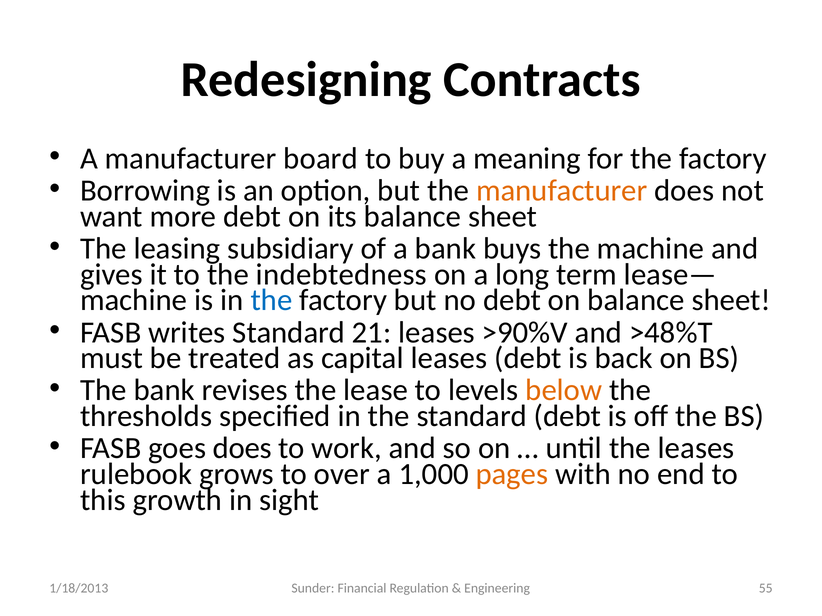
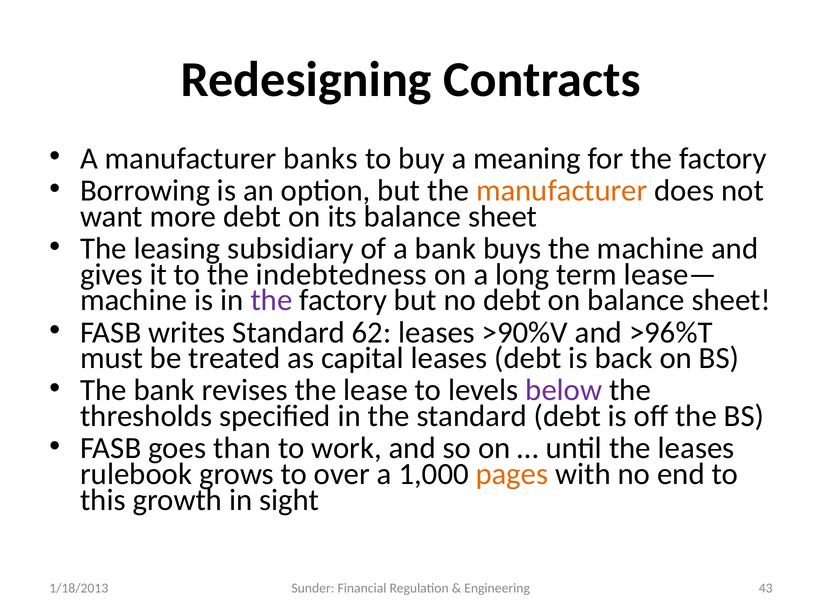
board: board -> banks (321, 159)
the colour: blue -> purple (271, 300)
21: 21 -> 62 (372, 333)
>48%T: >48%T -> >96%T (671, 333)
below colour: orange -> purple (564, 391)
goes does: does -> than (242, 449)
55: 55 -> 43 (766, 589)
